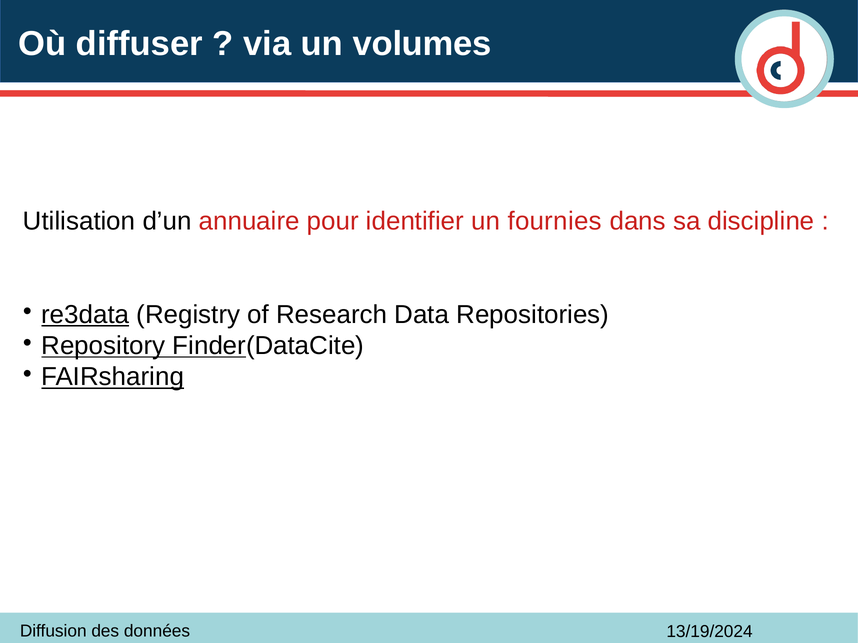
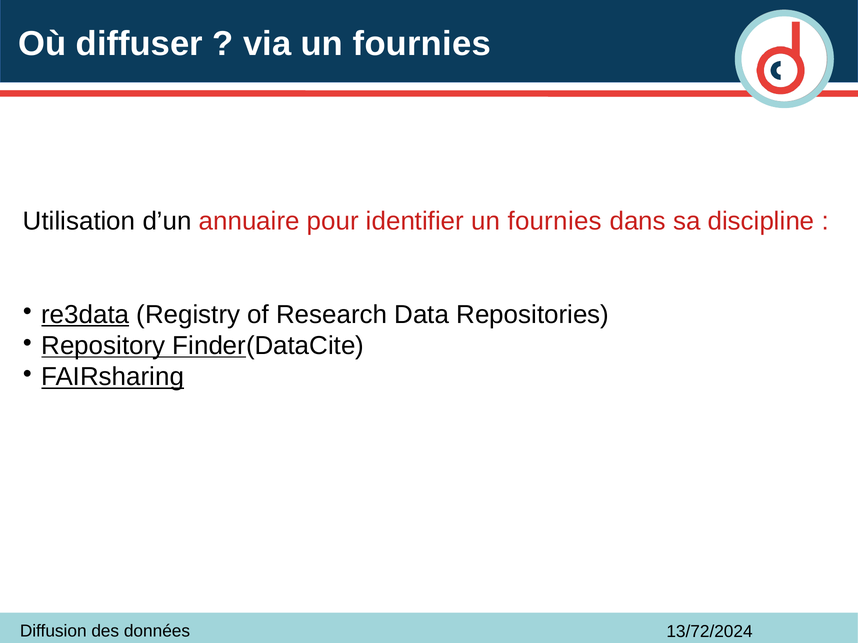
via un volumes: volumes -> fournies (422, 44)
13/19/2024: 13/19/2024 -> 13/72/2024 (710, 632)
